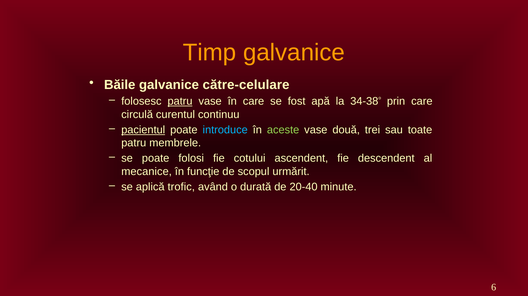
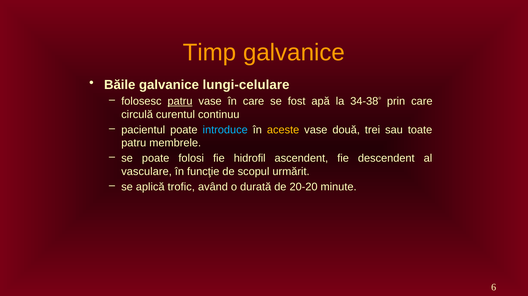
către-celulare: către-celulare -> lungi-celulare (246, 85)
pacientul underline: present -> none (143, 130)
aceste colour: light green -> yellow (283, 130)
cotului: cotului -> hidrofil (250, 158)
mecanice: mecanice -> vasculare (147, 171)
20-40: 20-40 -> 20-20 (304, 187)
